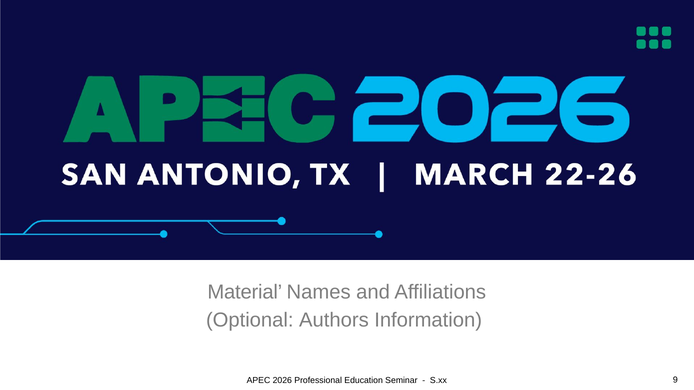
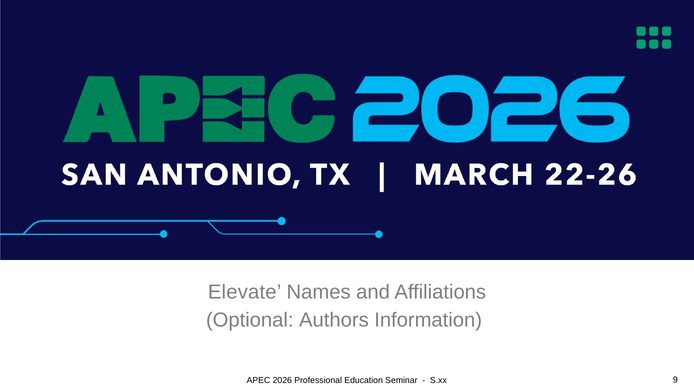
Material: Material -> Elevate (245, 292)
